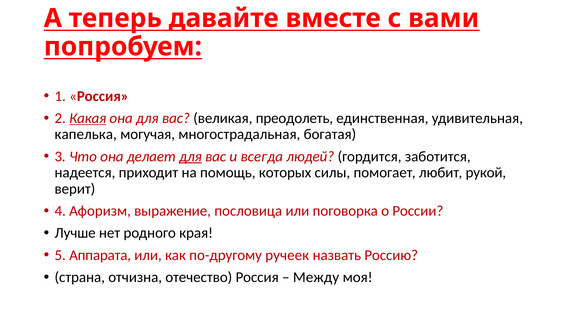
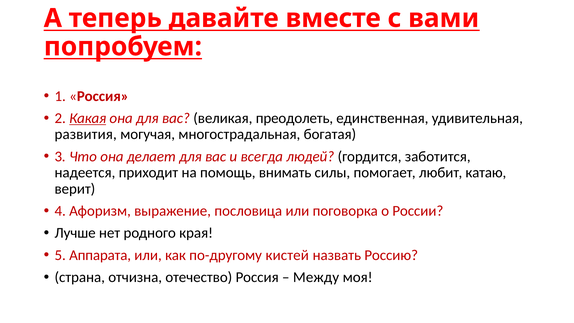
капелька: капелька -> развития (86, 134)
для underline: present -> none (190, 156)
которых: которых -> внимать (285, 173)
рукой: рукой -> катаю (486, 173)
ручеек: ручеек -> кистей (287, 255)
